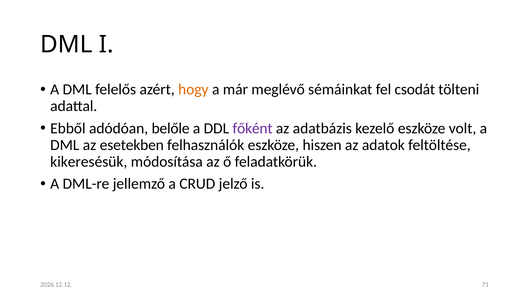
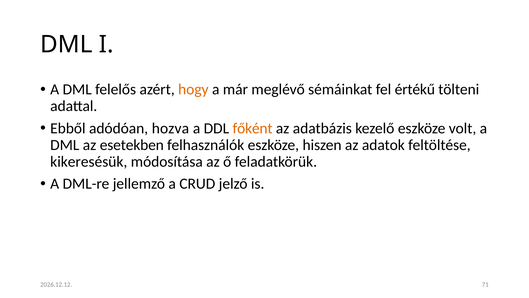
csodát: csodát -> értékű (415, 89)
belőle: belőle -> hozva (170, 128)
főként colour: purple -> orange (253, 128)
